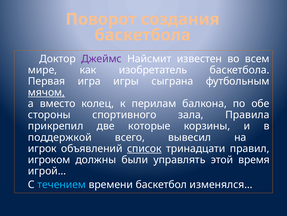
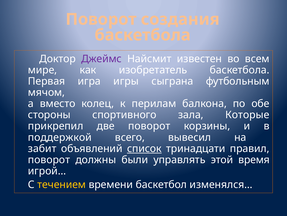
мячом underline: present -> none (46, 92)
Правила: Правила -> Которые (247, 115)
две которые: которые -> поворот (149, 126)
игрок: игрок -> забит (42, 148)
игроком: игроком -> поворот (49, 159)
течением colour: light blue -> yellow (62, 184)
